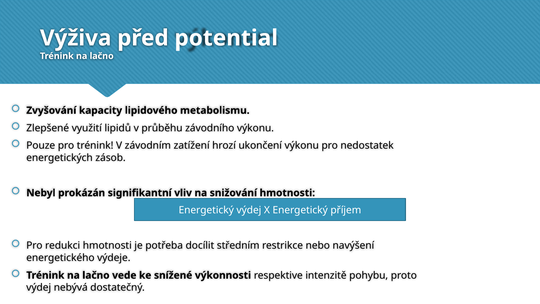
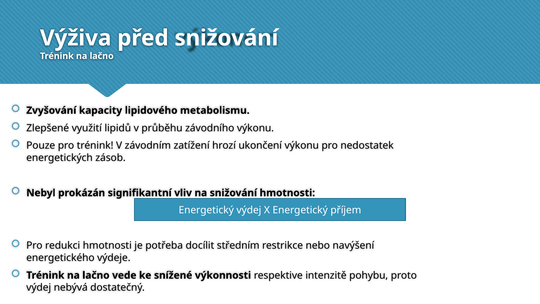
před potential: potential -> snižování (226, 38)
